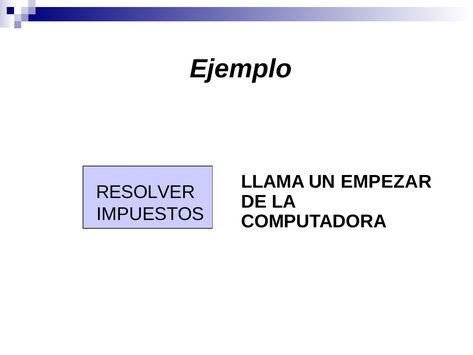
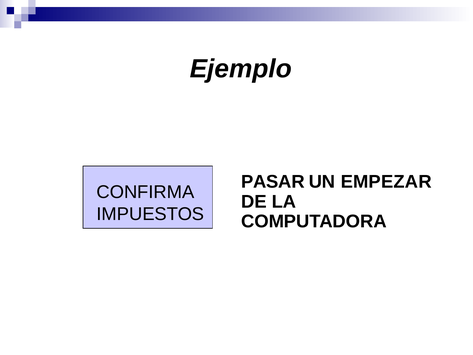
LLAMA: LLAMA -> PASAR (273, 182)
RESOLVER: RESOLVER -> CONFIRMA (145, 192)
